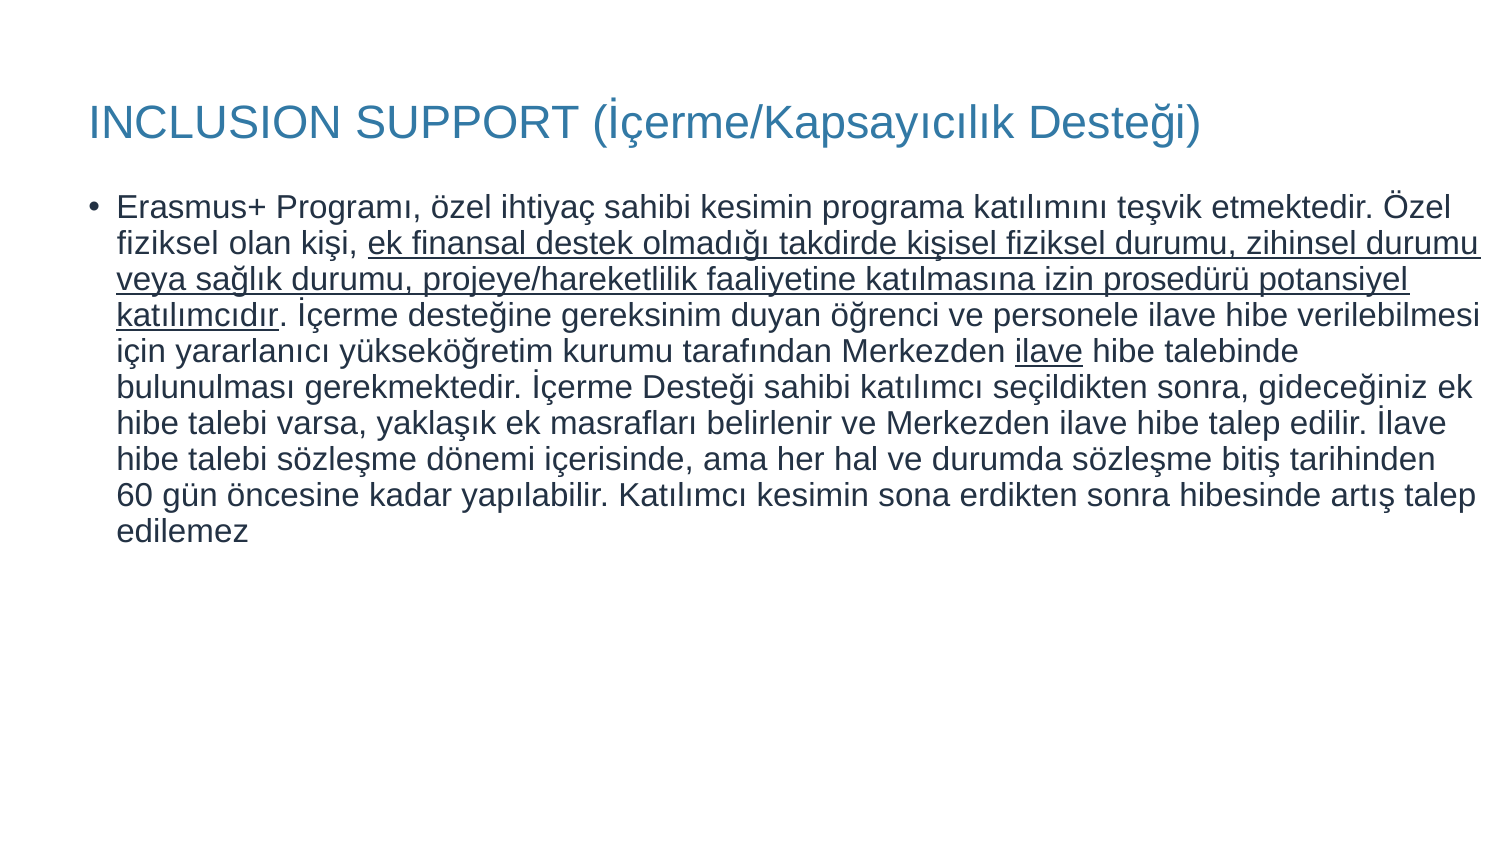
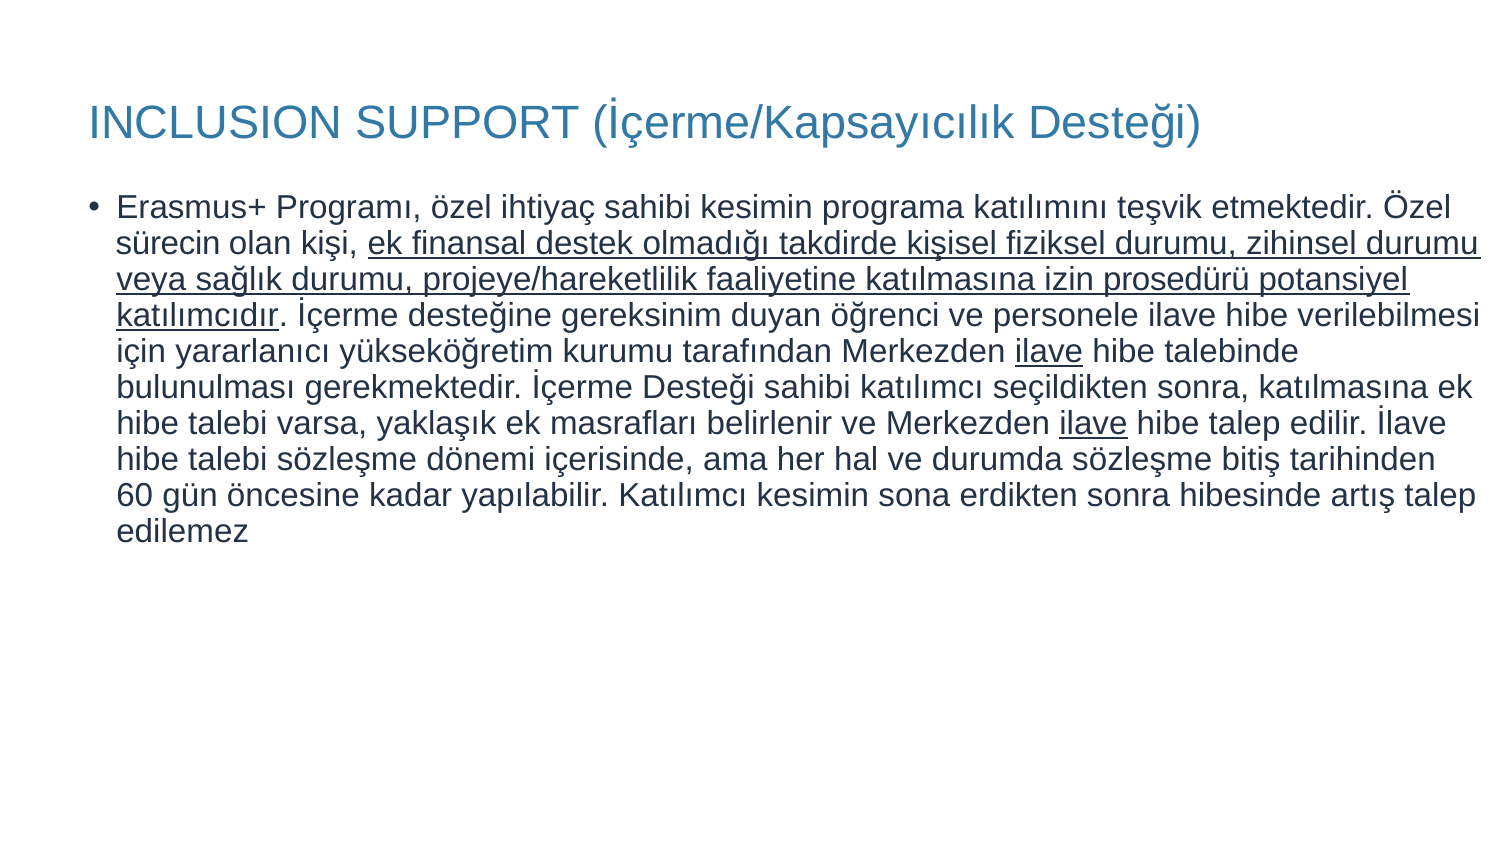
fiziksel: fiziksel -> sürecin (168, 244)
sonra gideceğiniz: gideceğiniz -> katılmasına (1343, 387)
ilave underline: none -> present (1093, 423)
